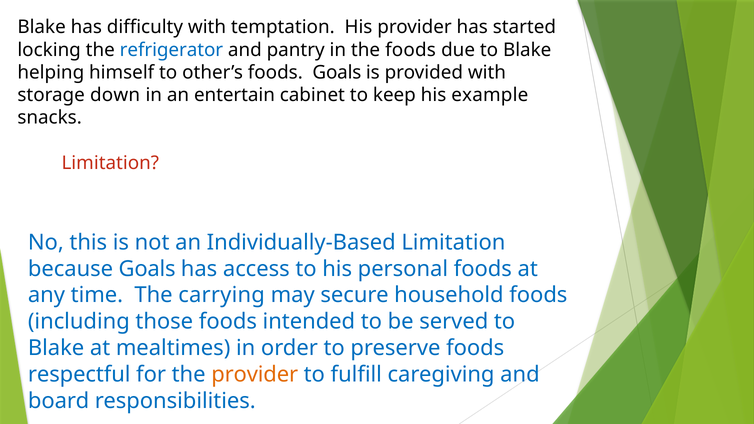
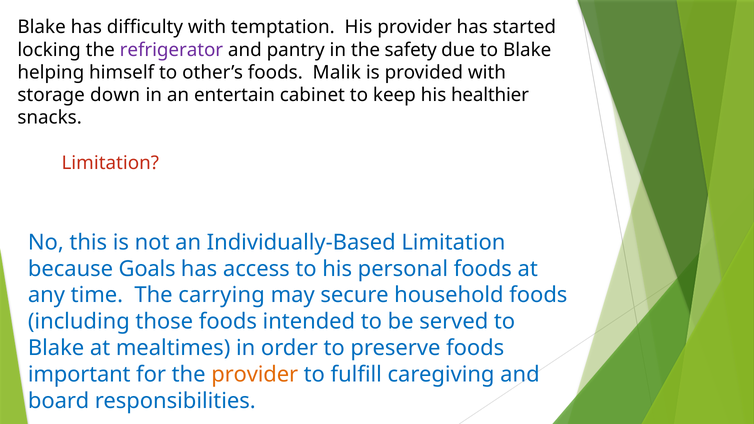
refrigerator colour: blue -> purple (171, 50)
the foods: foods -> safety (411, 50)
foods Goals: Goals -> Malik (337, 72)
example: example -> healthier (490, 95)
respectful: respectful -> important (79, 374)
